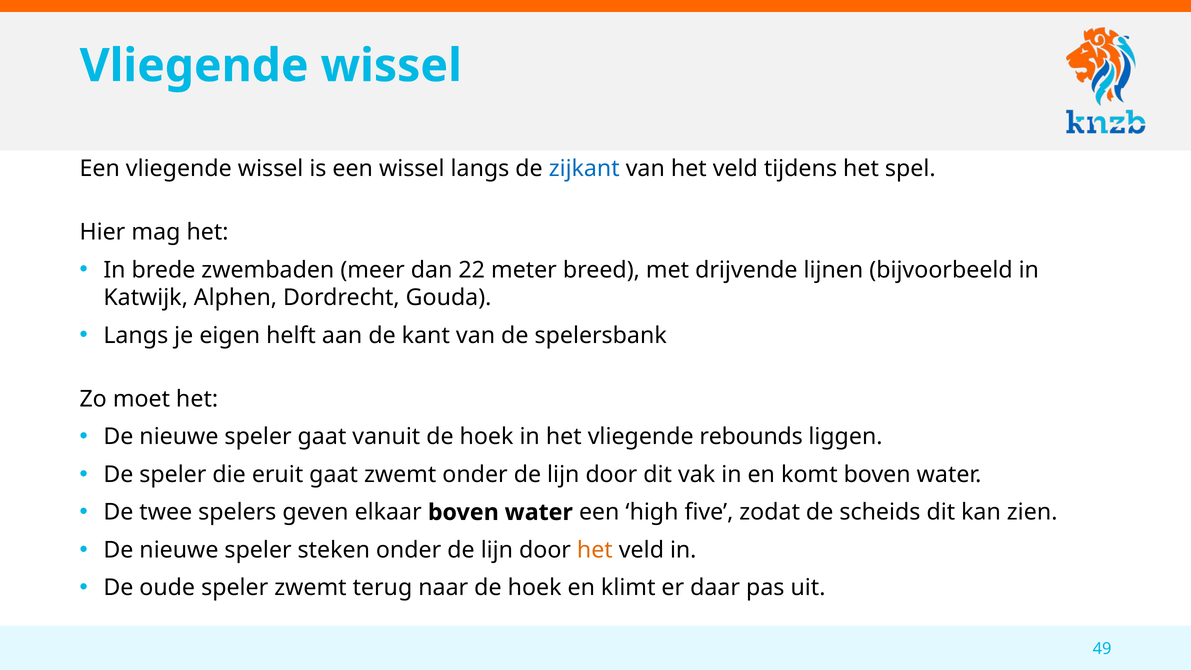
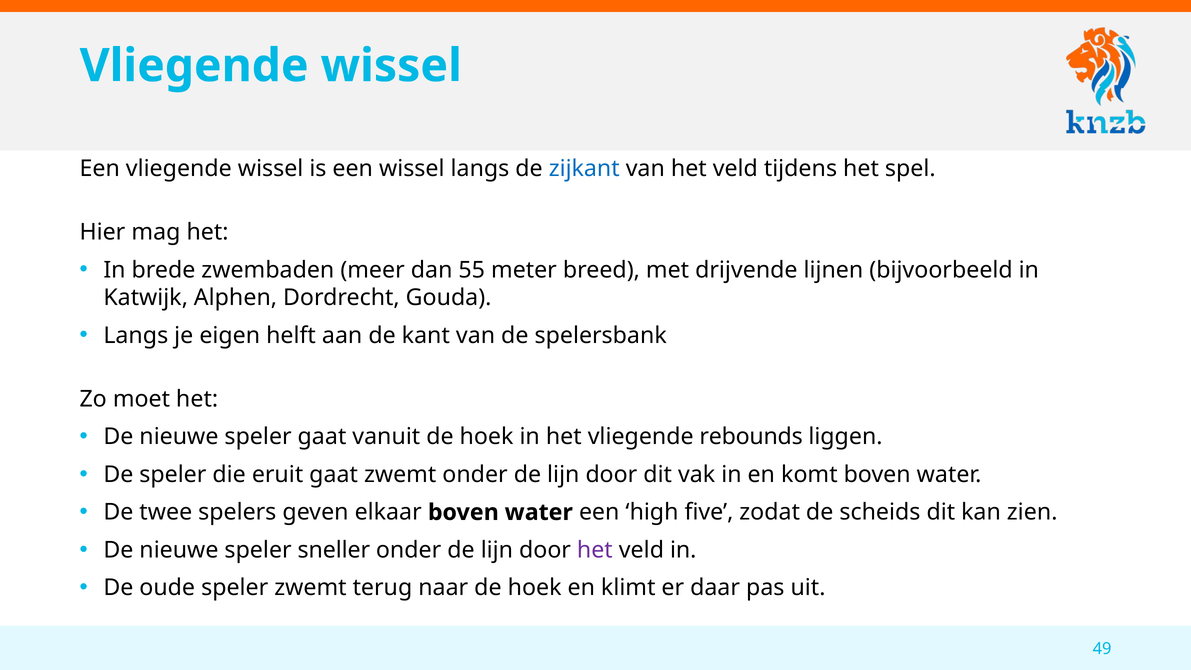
22: 22 -> 55 (472, 270)
steken: steken -> sneller (334, 550)
het colour: orange -> purple (595, 550)
